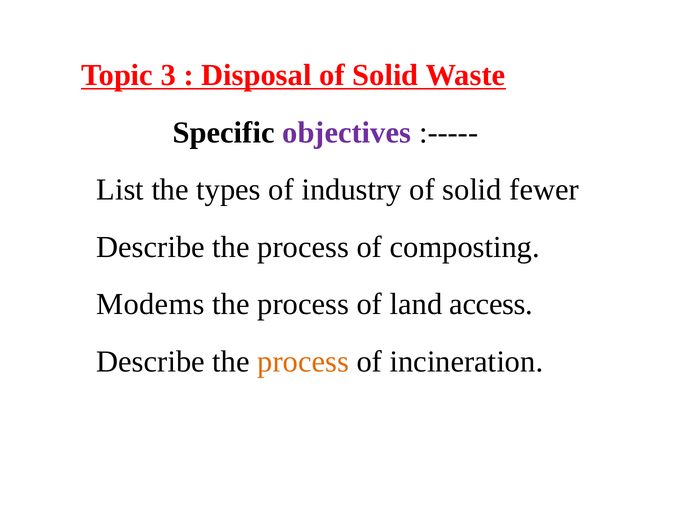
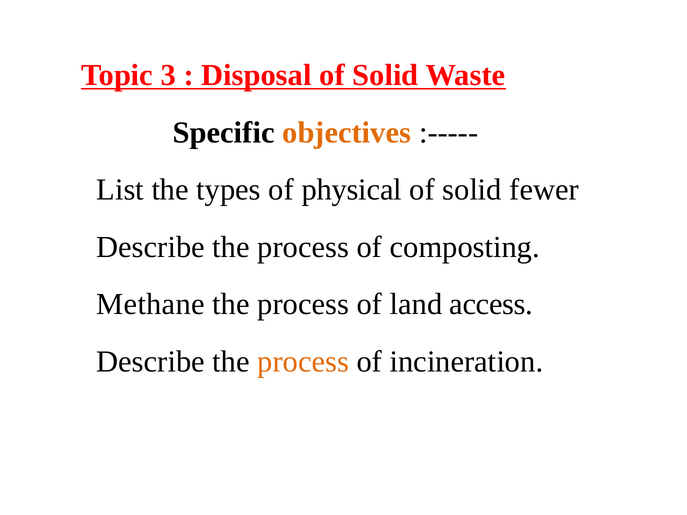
objectives colour: purple -> orange (347, 133)
industry: industry -> physical (352, 190)
Modems: Modems -> Methane (151, 304)
